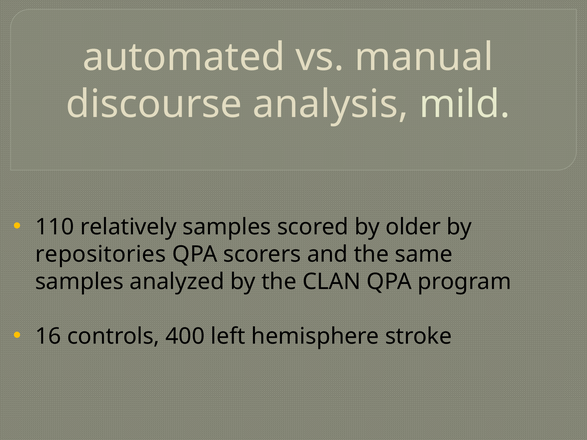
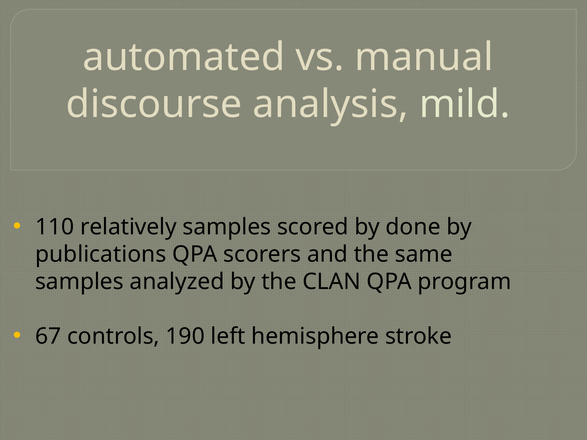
older: older -> done (413, 227)
repositories: repositories -> publications (101, 254)
16: 16 -> 67 (48, 336)
400: 400 -> 190 (185, 336)
